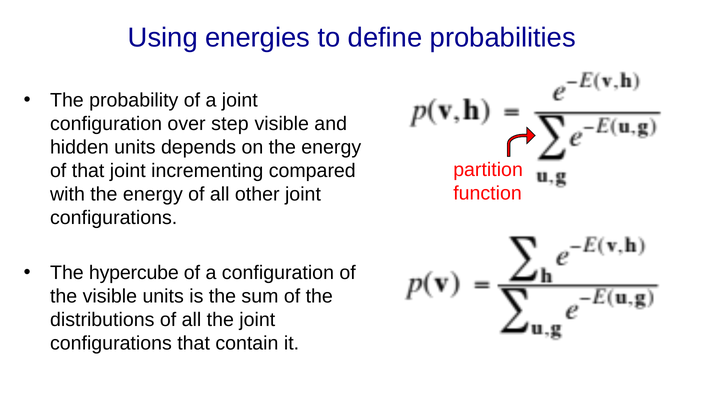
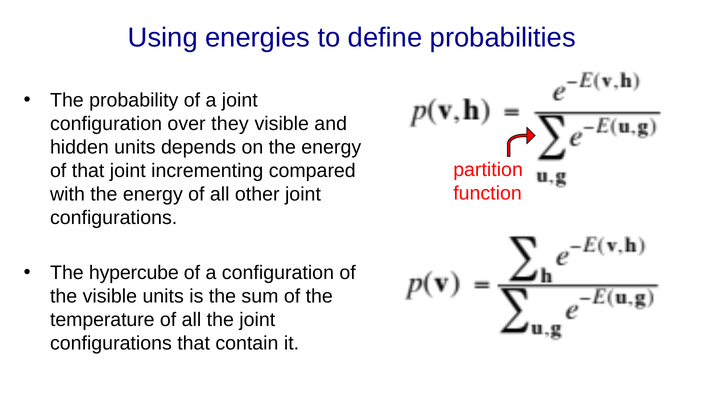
step: step -> they (230, 124)
distributions: distributions -> temperature (102, 320)
